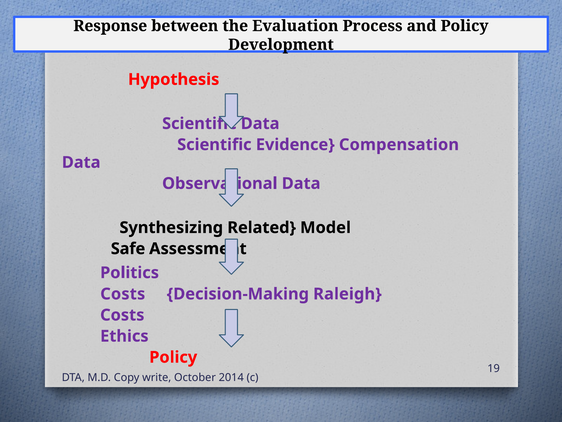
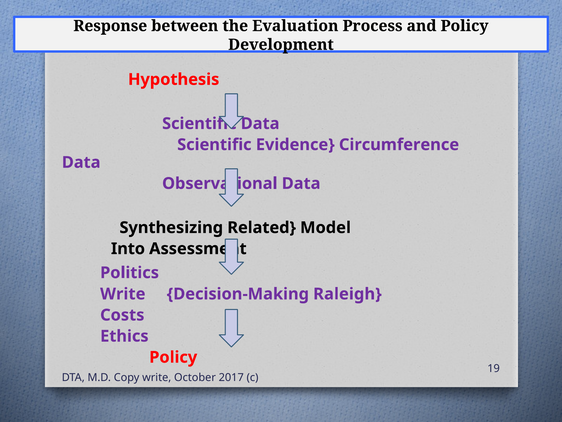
Compensation: Compensation -> Circumference (399, 145)
Safe: Safe -> Into (128, 248)
Costs: Costs -> Write (123, 294)
2014: 2014 -> 2017 (231, 377)
